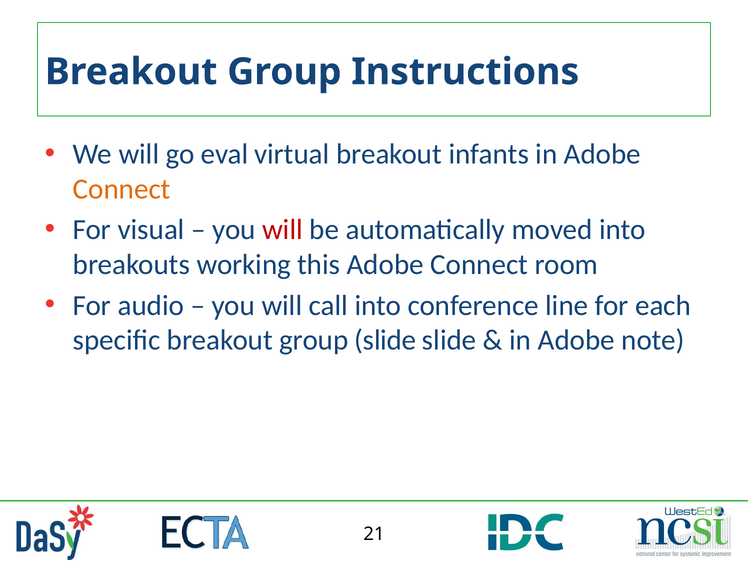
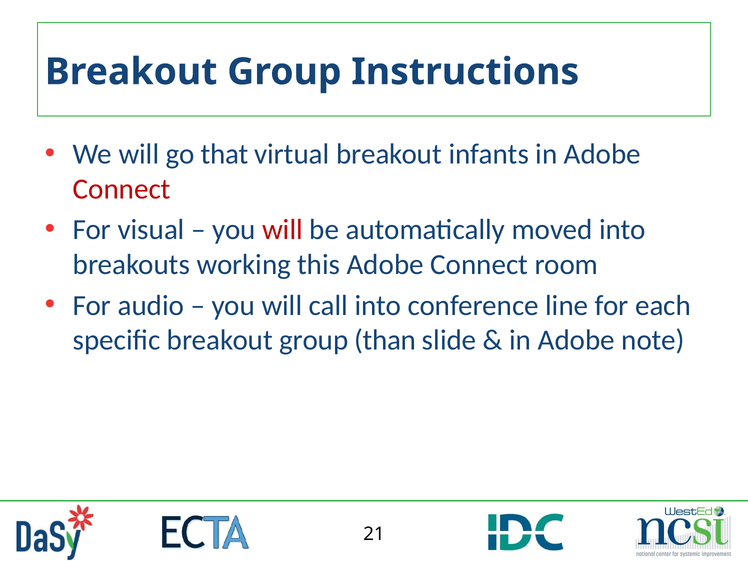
eval: eval -> that (225, 154)
Connect colour: orange -> red (122, 189)
group slide: slide -> than (385, 340)
